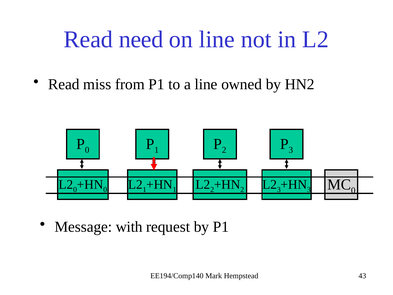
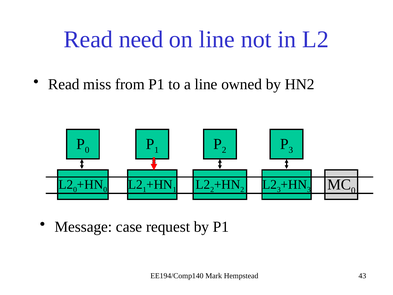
with: with -> case (129, 227)
